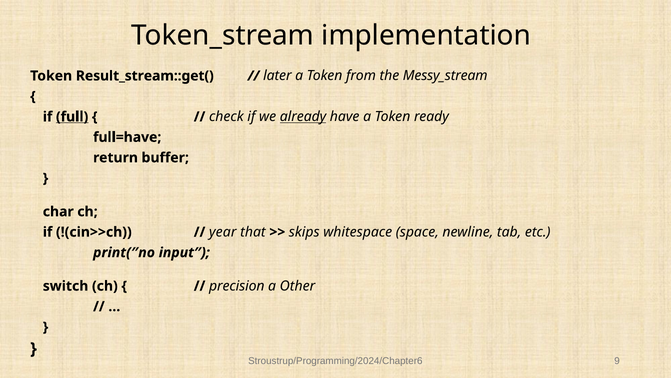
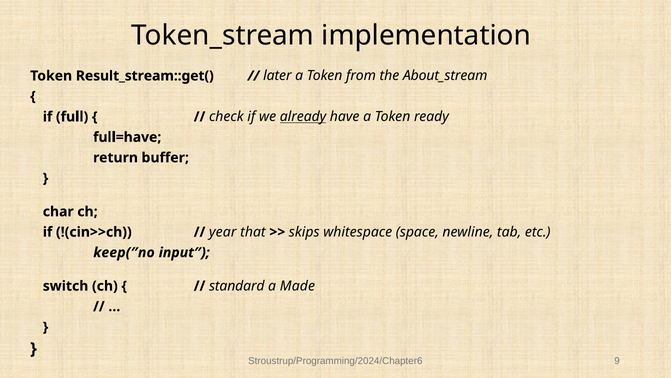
Messy_stream: Messy_stream -> About_stream (445, 76)
full underline: present -> none (72, 117)
print(″no: print(″no -> keep(″no (124, 252)
precision: precision -> standard (237, 286)
Other: Other -> Made (297, 286)
